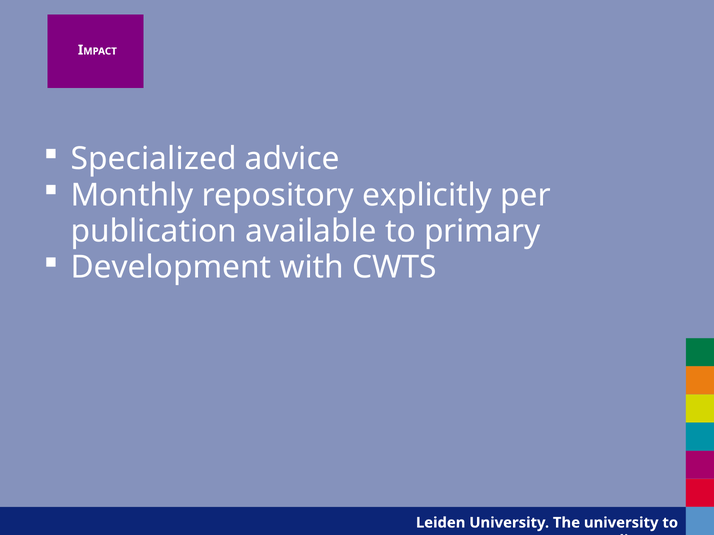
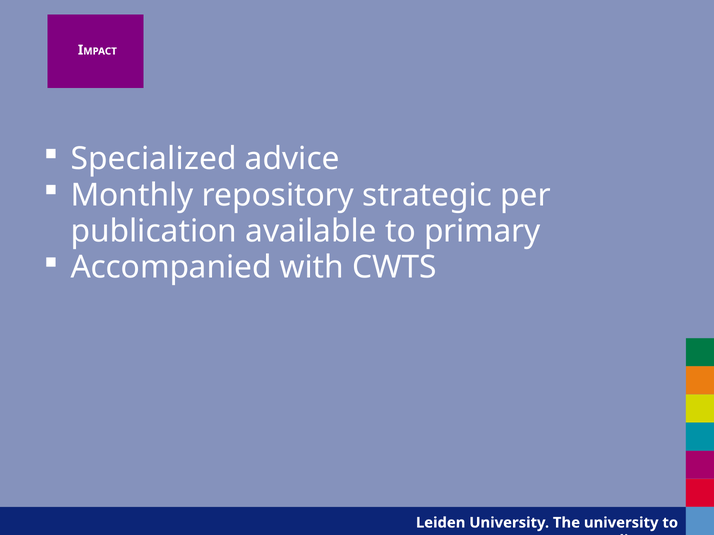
explicitly: explicitly -> strategic (427, 195)
Development: Development -> Accompanied (171, 268)
